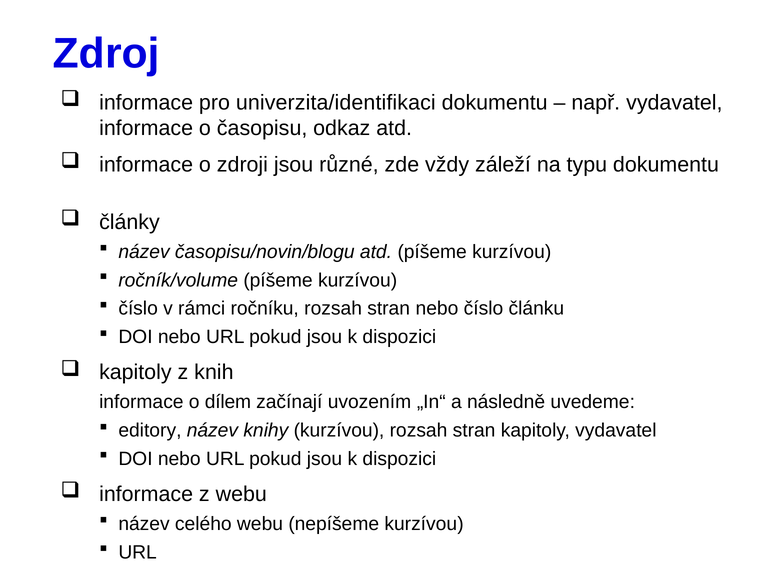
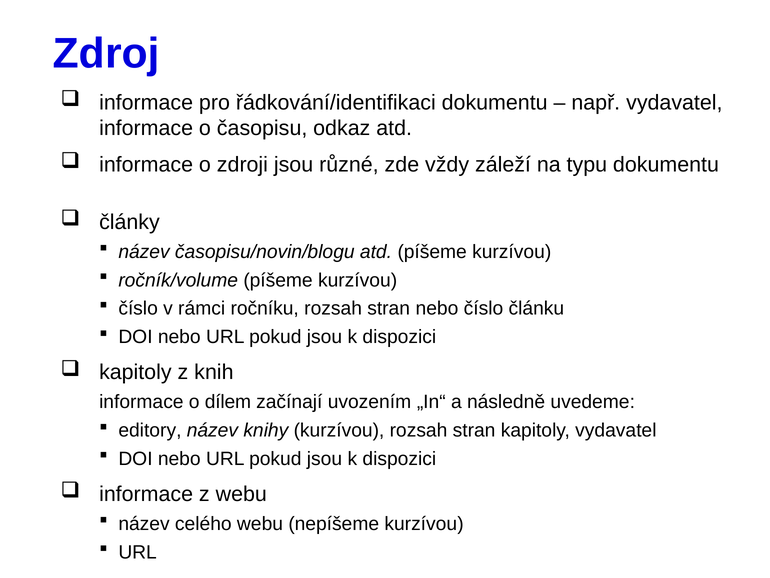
univerzita/identifikaci: univerzita/identifikaci -> řádkování/identifikaci (336, 103)
